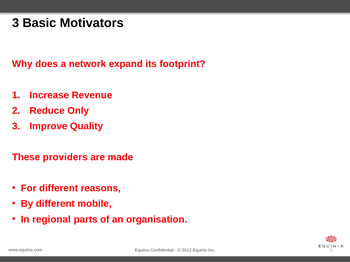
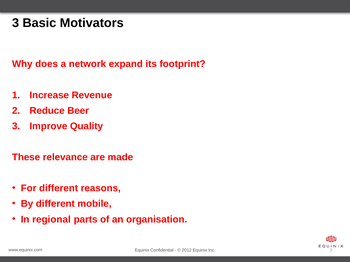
Only: Only -> Beer (78, 111)
providers: providers -> relevance (65, 157)
